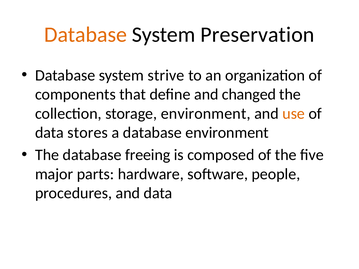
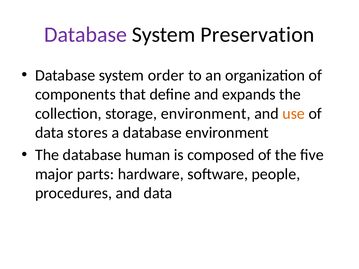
Database colour: orange -> purple (86, 35)
strive: strive -> order (166, 75)
changed: changed -> expands (249, 94)
freeing: freeing -> human (148, 155)
